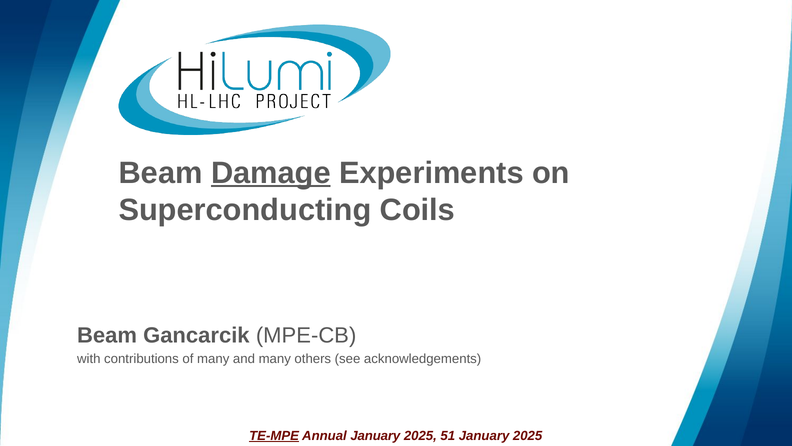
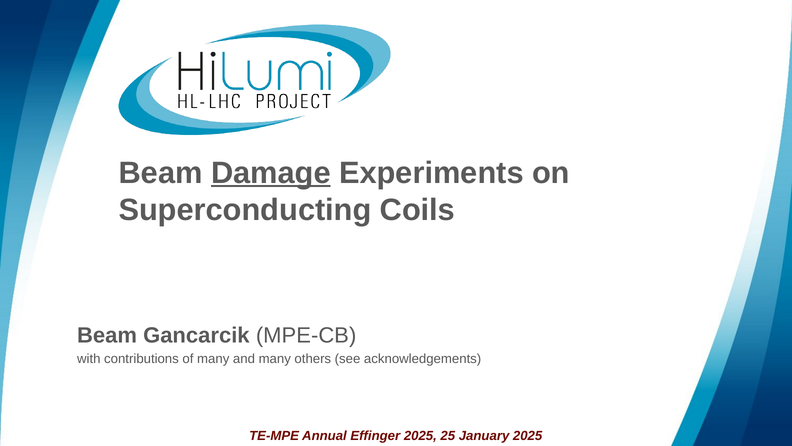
TE-MPE underline: present -> none (274, 435)
Annual January: January -> Effinger (375, 435)
51: 51 -> 25 (448, 435)
